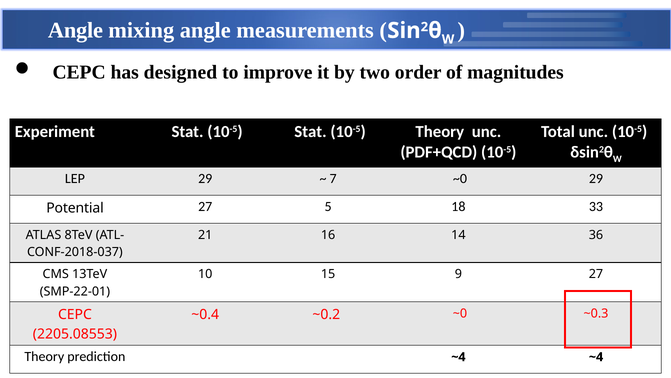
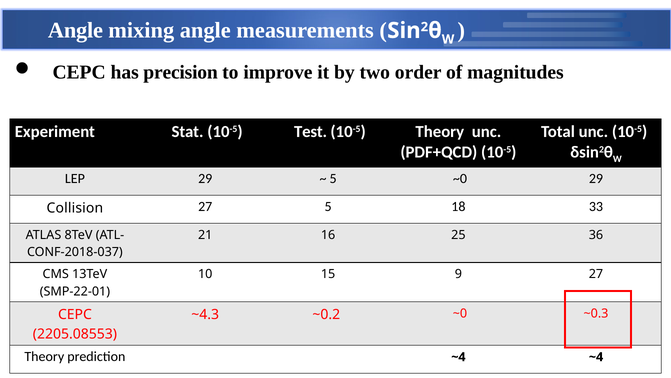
designed: designed -> precision (181, 72)
10-5 Stat: Stat -> Test (311, 132)
7: 7 -> 5 (333, 178)
Potential: Potential -> Collision (75, 208)
14: 14 -> 25 (458, 235)
~0.4: ~0.4 -> ~4.3 (205, 314)
